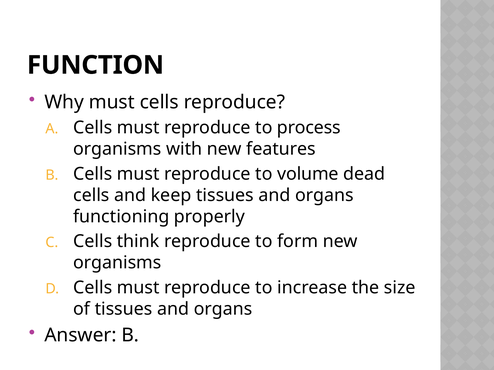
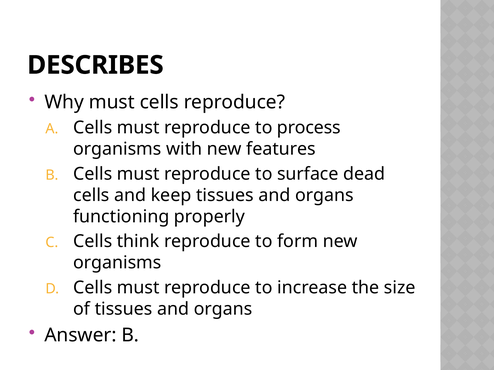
FUNCTION: FUNCTION -> DESCRIBES (95, 65)
volume: volume -> surface (308, 174)
